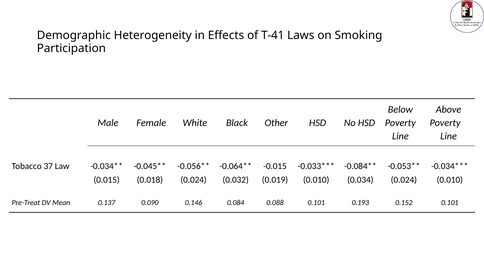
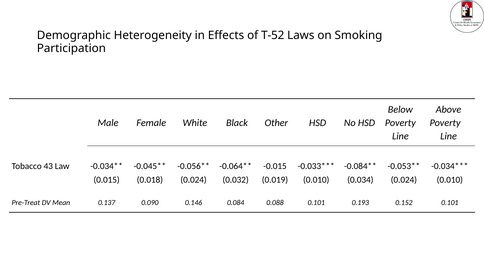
T-41: T-41 -> T-52 (273, 35)
37: 37 -> 43 (48, 166)
